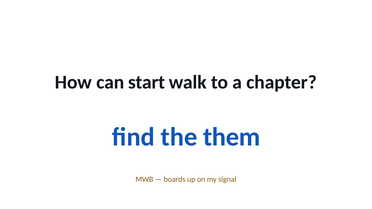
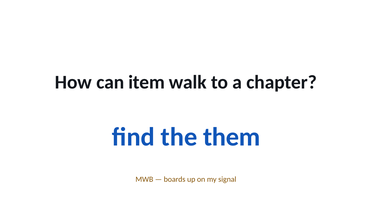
start: start -> item (147, 82)
